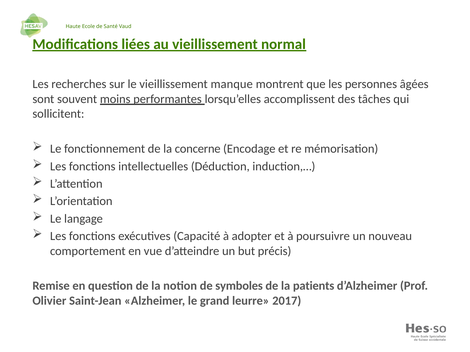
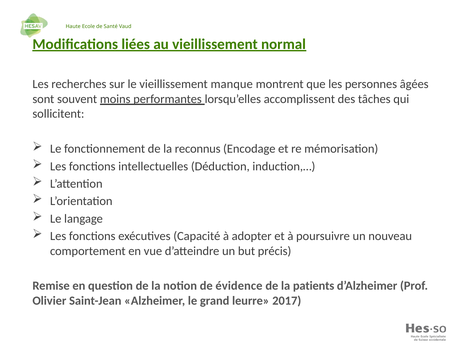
concerne: concerne -> reconnus (198, 149)
symboles: symboles -> évidence (239, 286)
